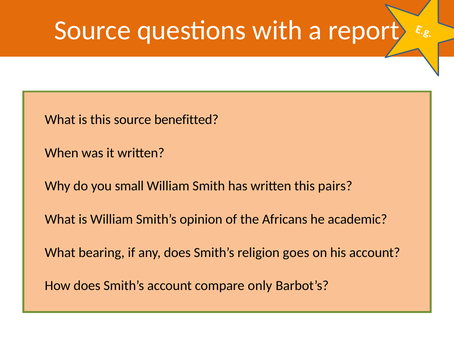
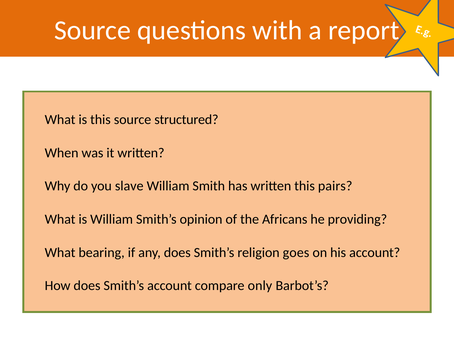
benefitted: benefitted -> structured (186, 120)
small: small -> slave (129, 186)
academic: academic -> providing (357, 220)
